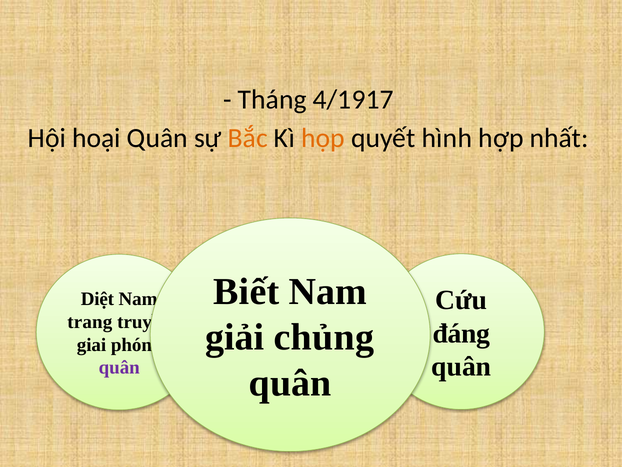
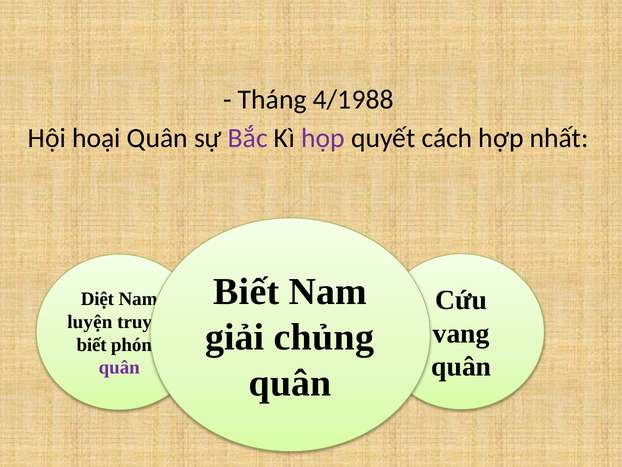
4/1917: 4/1917 -> 4/1988 (353, 99)
Bắc colour: orange -> purple (248, 138)
họp colour: orange -> purple (323, 138)
hình: hình -> cách (447, 138)
trang: trang -> luyện (90, 322)
đáng: đáng -> vang (461, 333)
giai: giai -> biết (92, 344)
